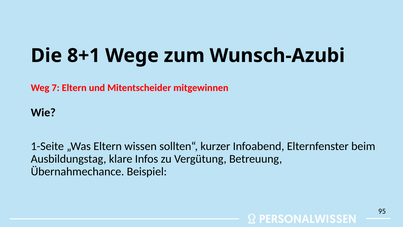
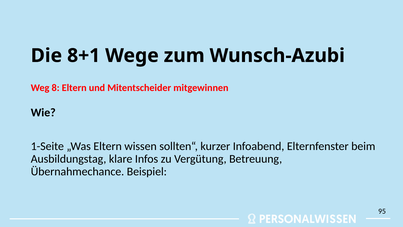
7: 7 -> 8 (56, 88)
